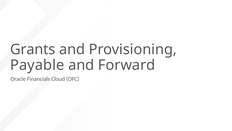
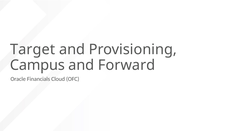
Grants: Grants -> Target (33, 49)
Payable: Payable -> Campus (37, 65)
